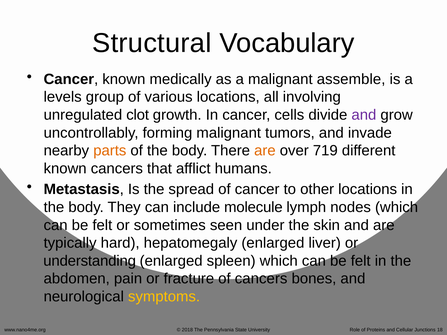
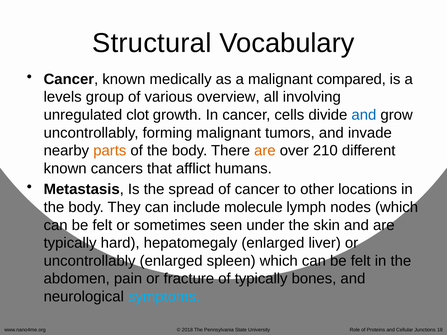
assemble: assemble -> compared (351, 79)
various locations: locations -> overview (228, 97)
and colour: purple -> blue (364, 115)
719: 719 -> 210 (325, 151)
understanding: understanding -> uncontrollably (90, 261)
of cancers: cancers -> typically (261, 279)
symptoms colour: yellow -> light blue (164, 297)
